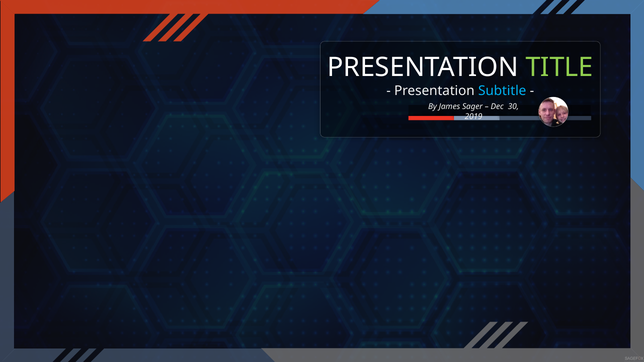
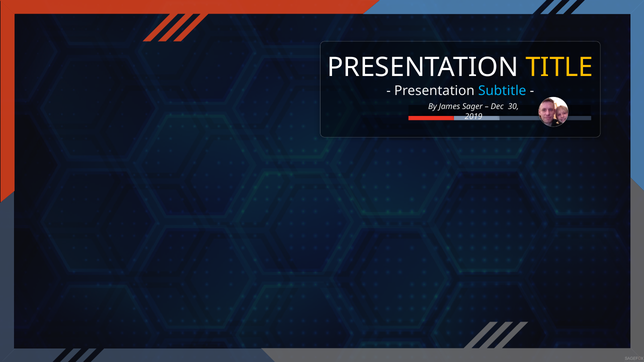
TITLE colour: light green -> yellow (559, 68)
